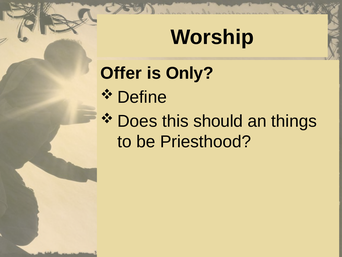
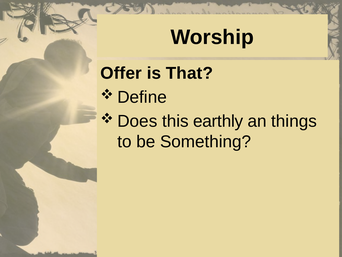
Only: Only -> That (189, 73)
should: should -> earthly (218, 121)
Priesthood: Priesthood -> Something (206, 141)
